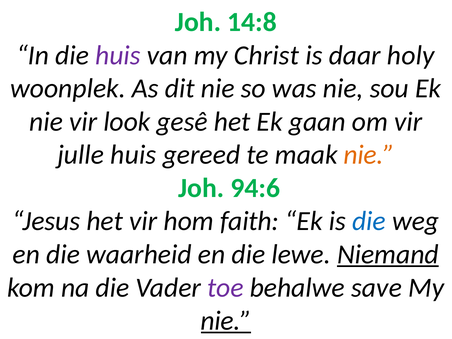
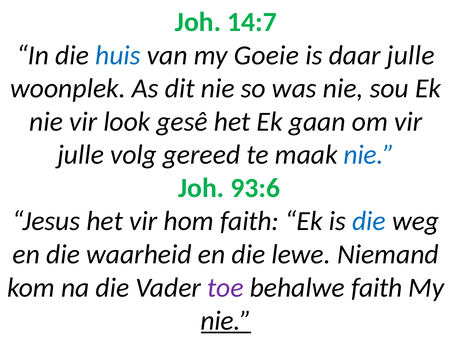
14:8: 14:8 -> 14:7 (252, 22)
huis colour: purple -> blue (118, 55)
Christ: Christ -> Goeie (266, 55)
daar holy: holy -> julle (411, 55)
julle huis: huis -> volg (134, 155)
nie colour: orange -> blue (369, 155)
94:6: 94:6 -> 93:6 (255, 188)
Niemand underline: present -> none (388, 254)
behalwe save: save -> faith (377, 288)
